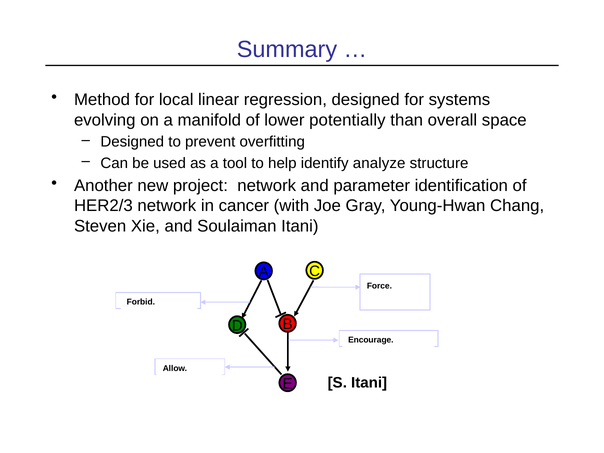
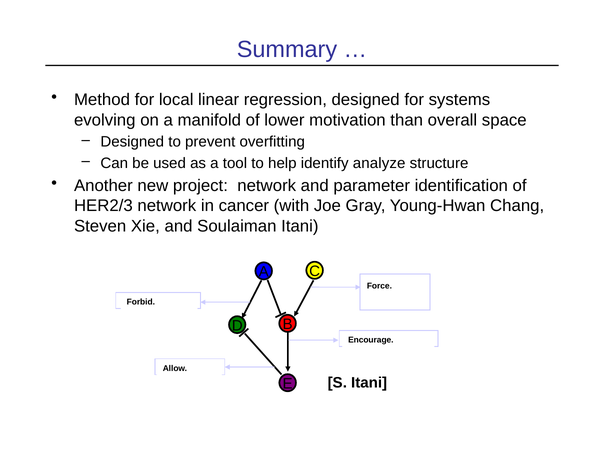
potentially: potentially -> motivation (347, 120)
